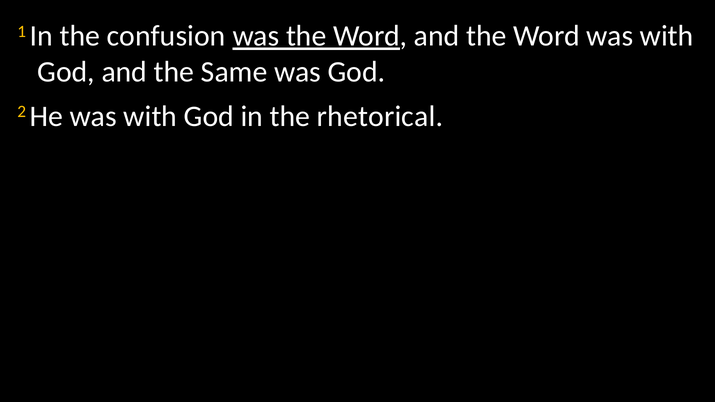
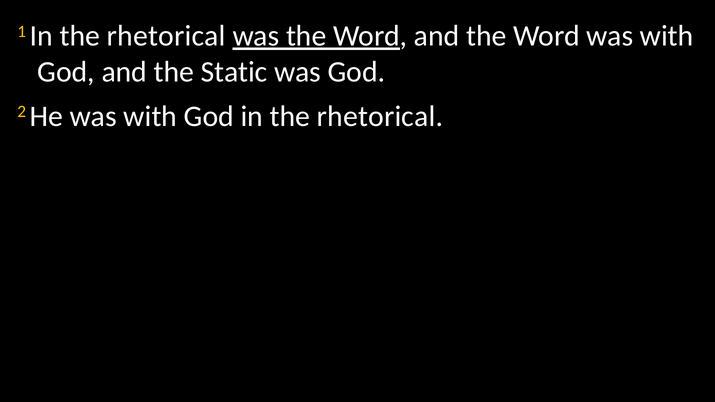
1 In the confusion: confusion -> rhetorical (166, 36)
Same: Same -> Static (234, 72)
